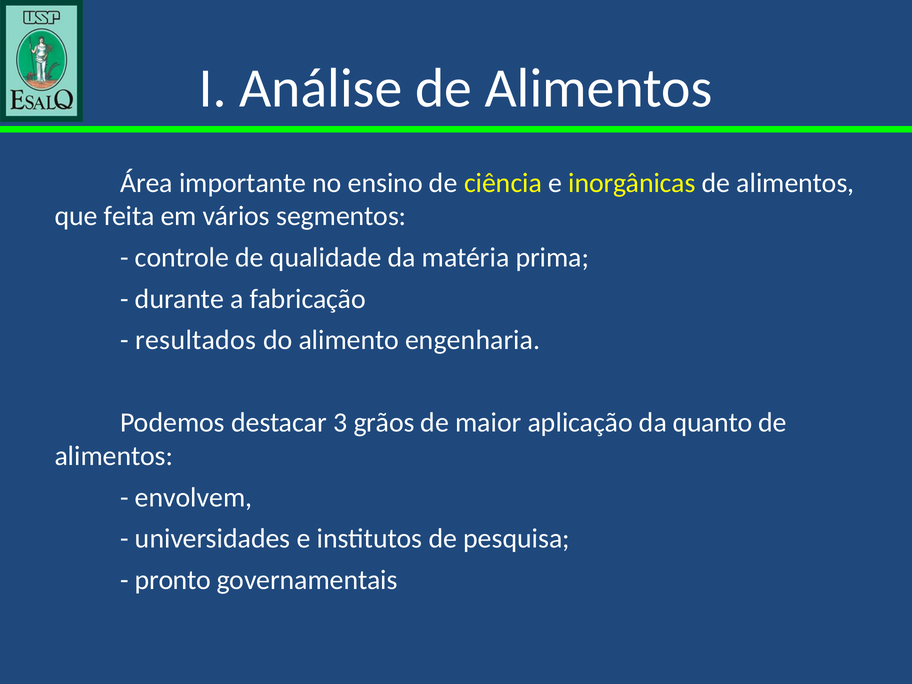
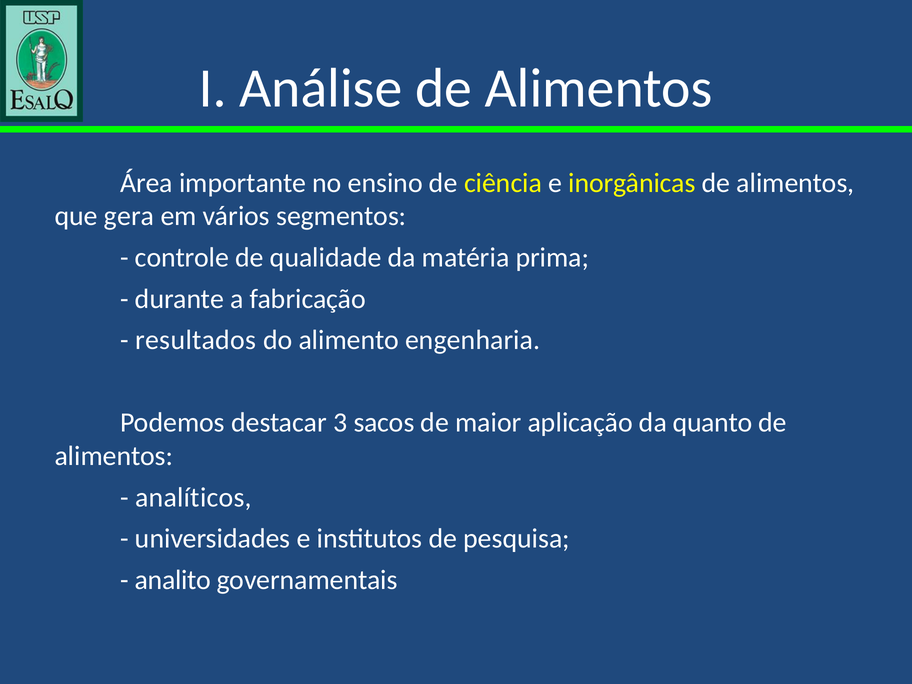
feita: feita -> gera (129, 216)
grãos: grãos -> sacos (384, 423)
envolvem: envolvem -> analíticos (193, 497)
pronto: pronto -> analito (173, 580)
